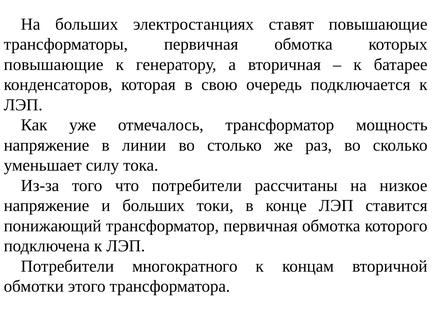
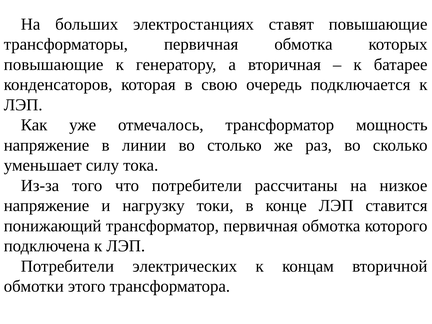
и больших: больших -> нагрузку (154, 206)
многократного: многократного -> электрических (185, 266)
